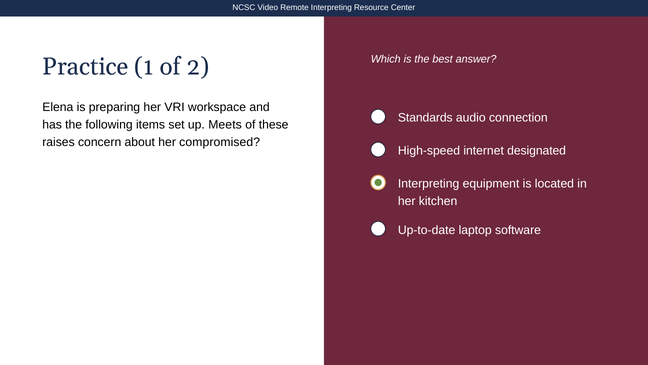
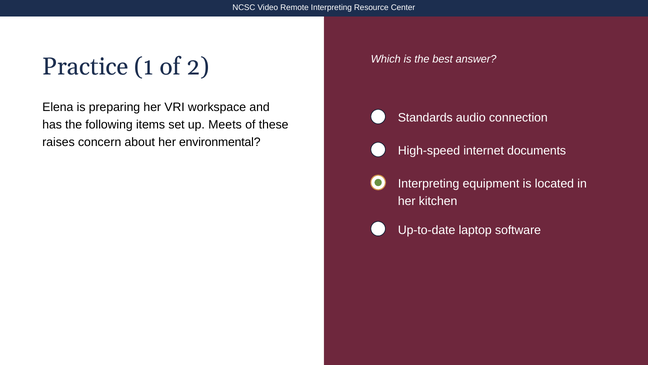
compromised: compromised -> environmental (220, 142)
designated: designated -> documents (537, 151)
